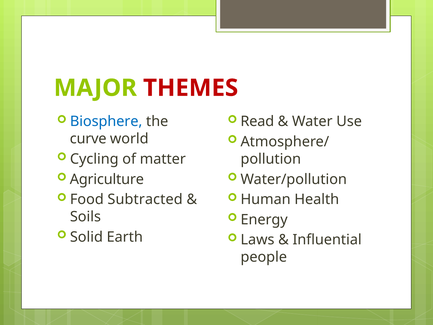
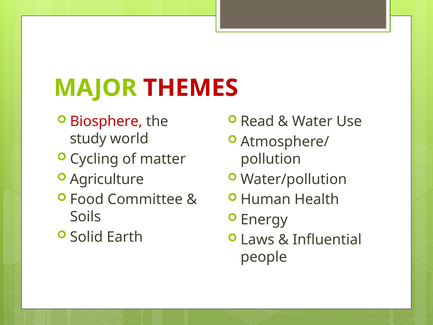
Biosphere colour: blue -> red (106, 121)
curve: curve -> study (88, 139)
Subtracted: Subtracted -> Committee (145, 199)
